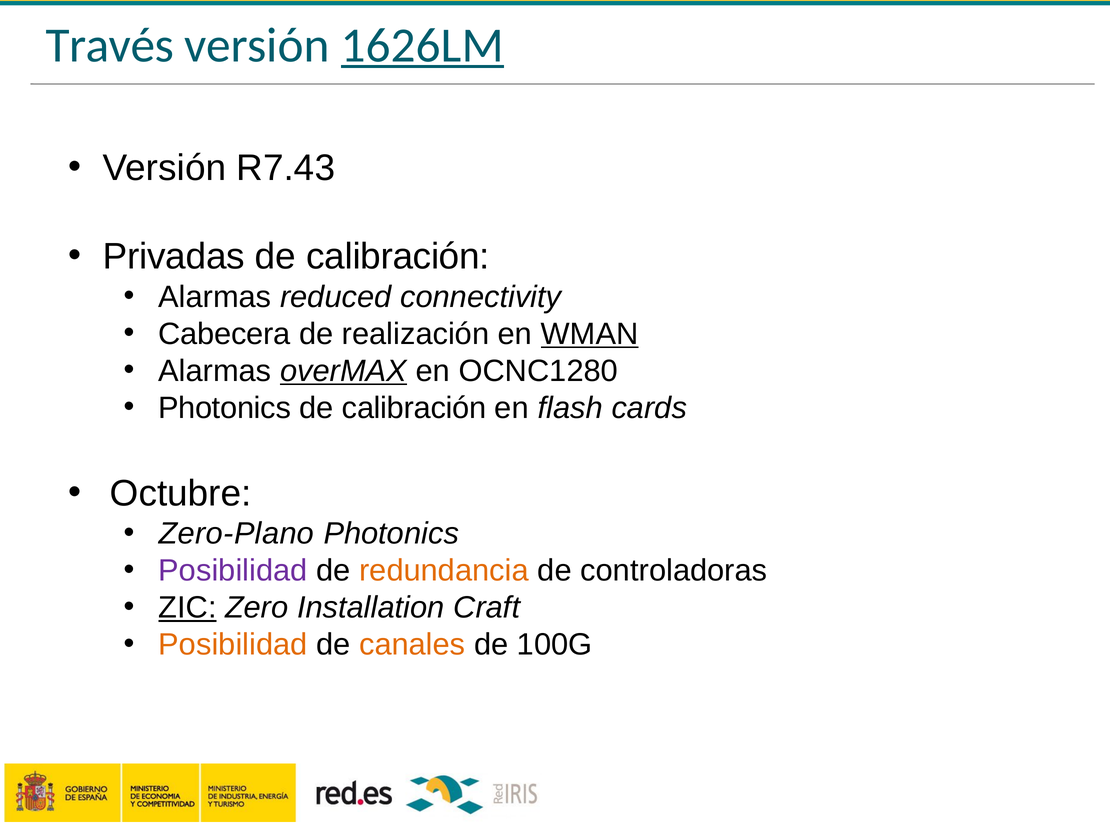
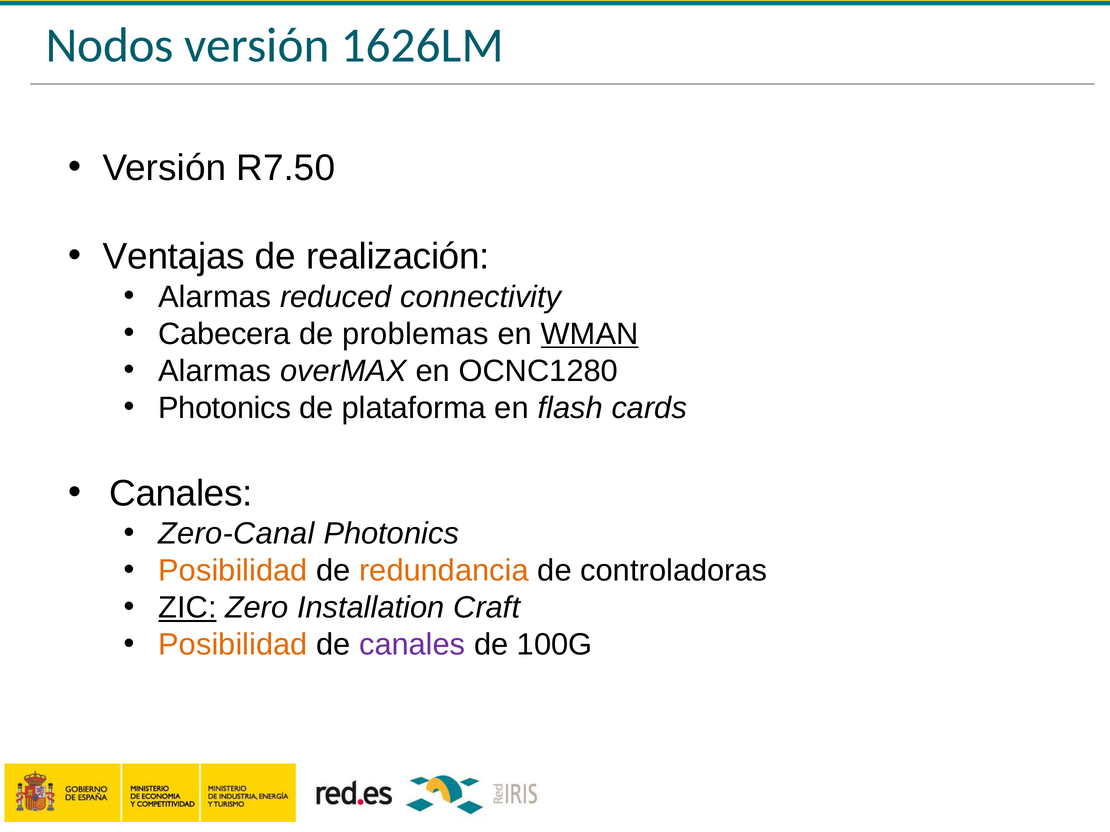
Través: Través -> Nodos (110, 45)
1626LM underline: present -> none (422, 45)
R7.43: R7.43 -> R7.50 (286, 168)
Privadas: Privadas -> Ventajas (174, 257)
calibración: calibración -> realización (398, 257)
realización: realización -> problemas (415, 334)
overMAX underline: present -> none (344, 371)
calibración: calibración -> plataforma (414, 408)
Octubre: Octubre -> Canales (181, 494)
Zero-Plano: Zero-Plano -> Zero-Canal (237, 534)
Posibilidad colour: purple -> orange (233, 571)
canales colour: orange -> purple (412, 645)
